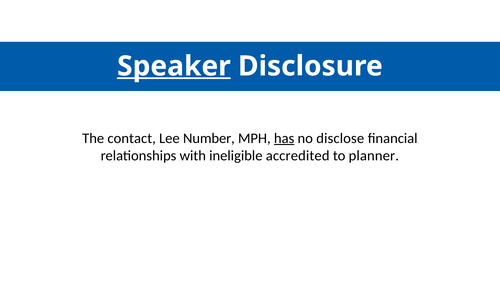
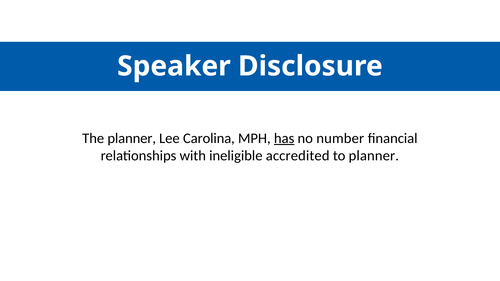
Speaker underline: present -> none (174, 66)
The contact: contact -> planner (132, 138)
Number: Number -> Carolina (209, 138)
disclose: disclose -> number (340, 138)
